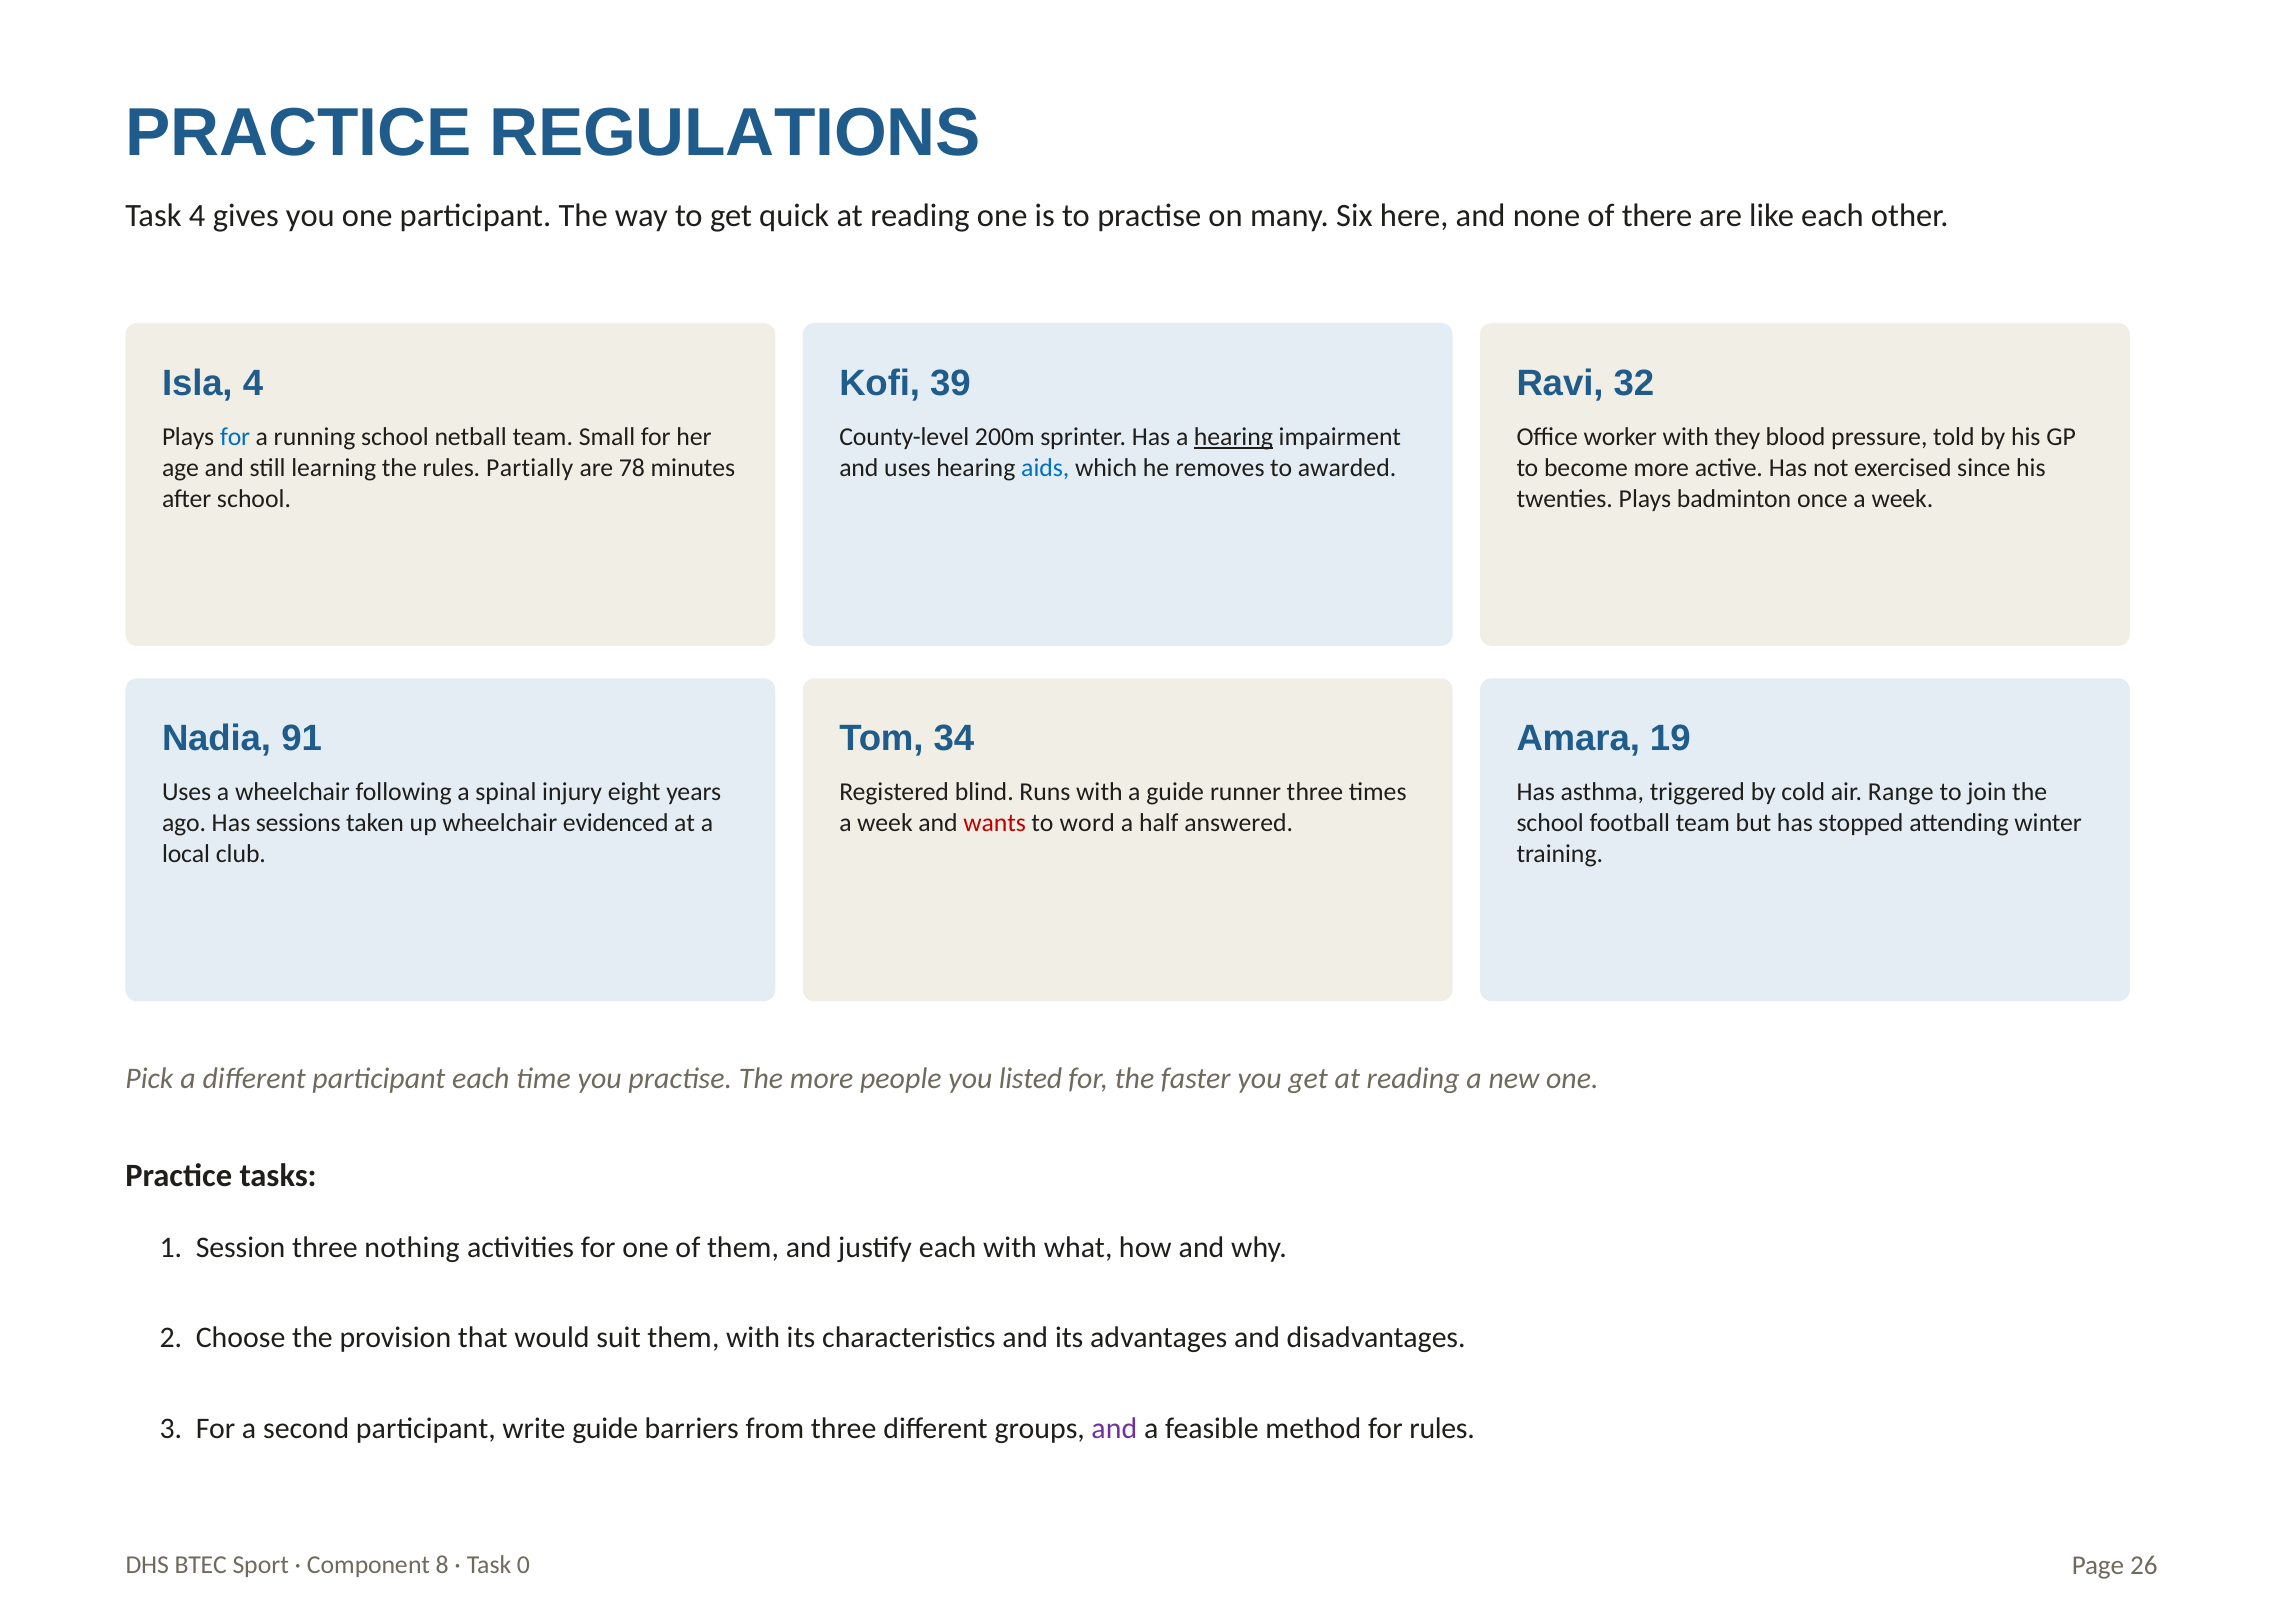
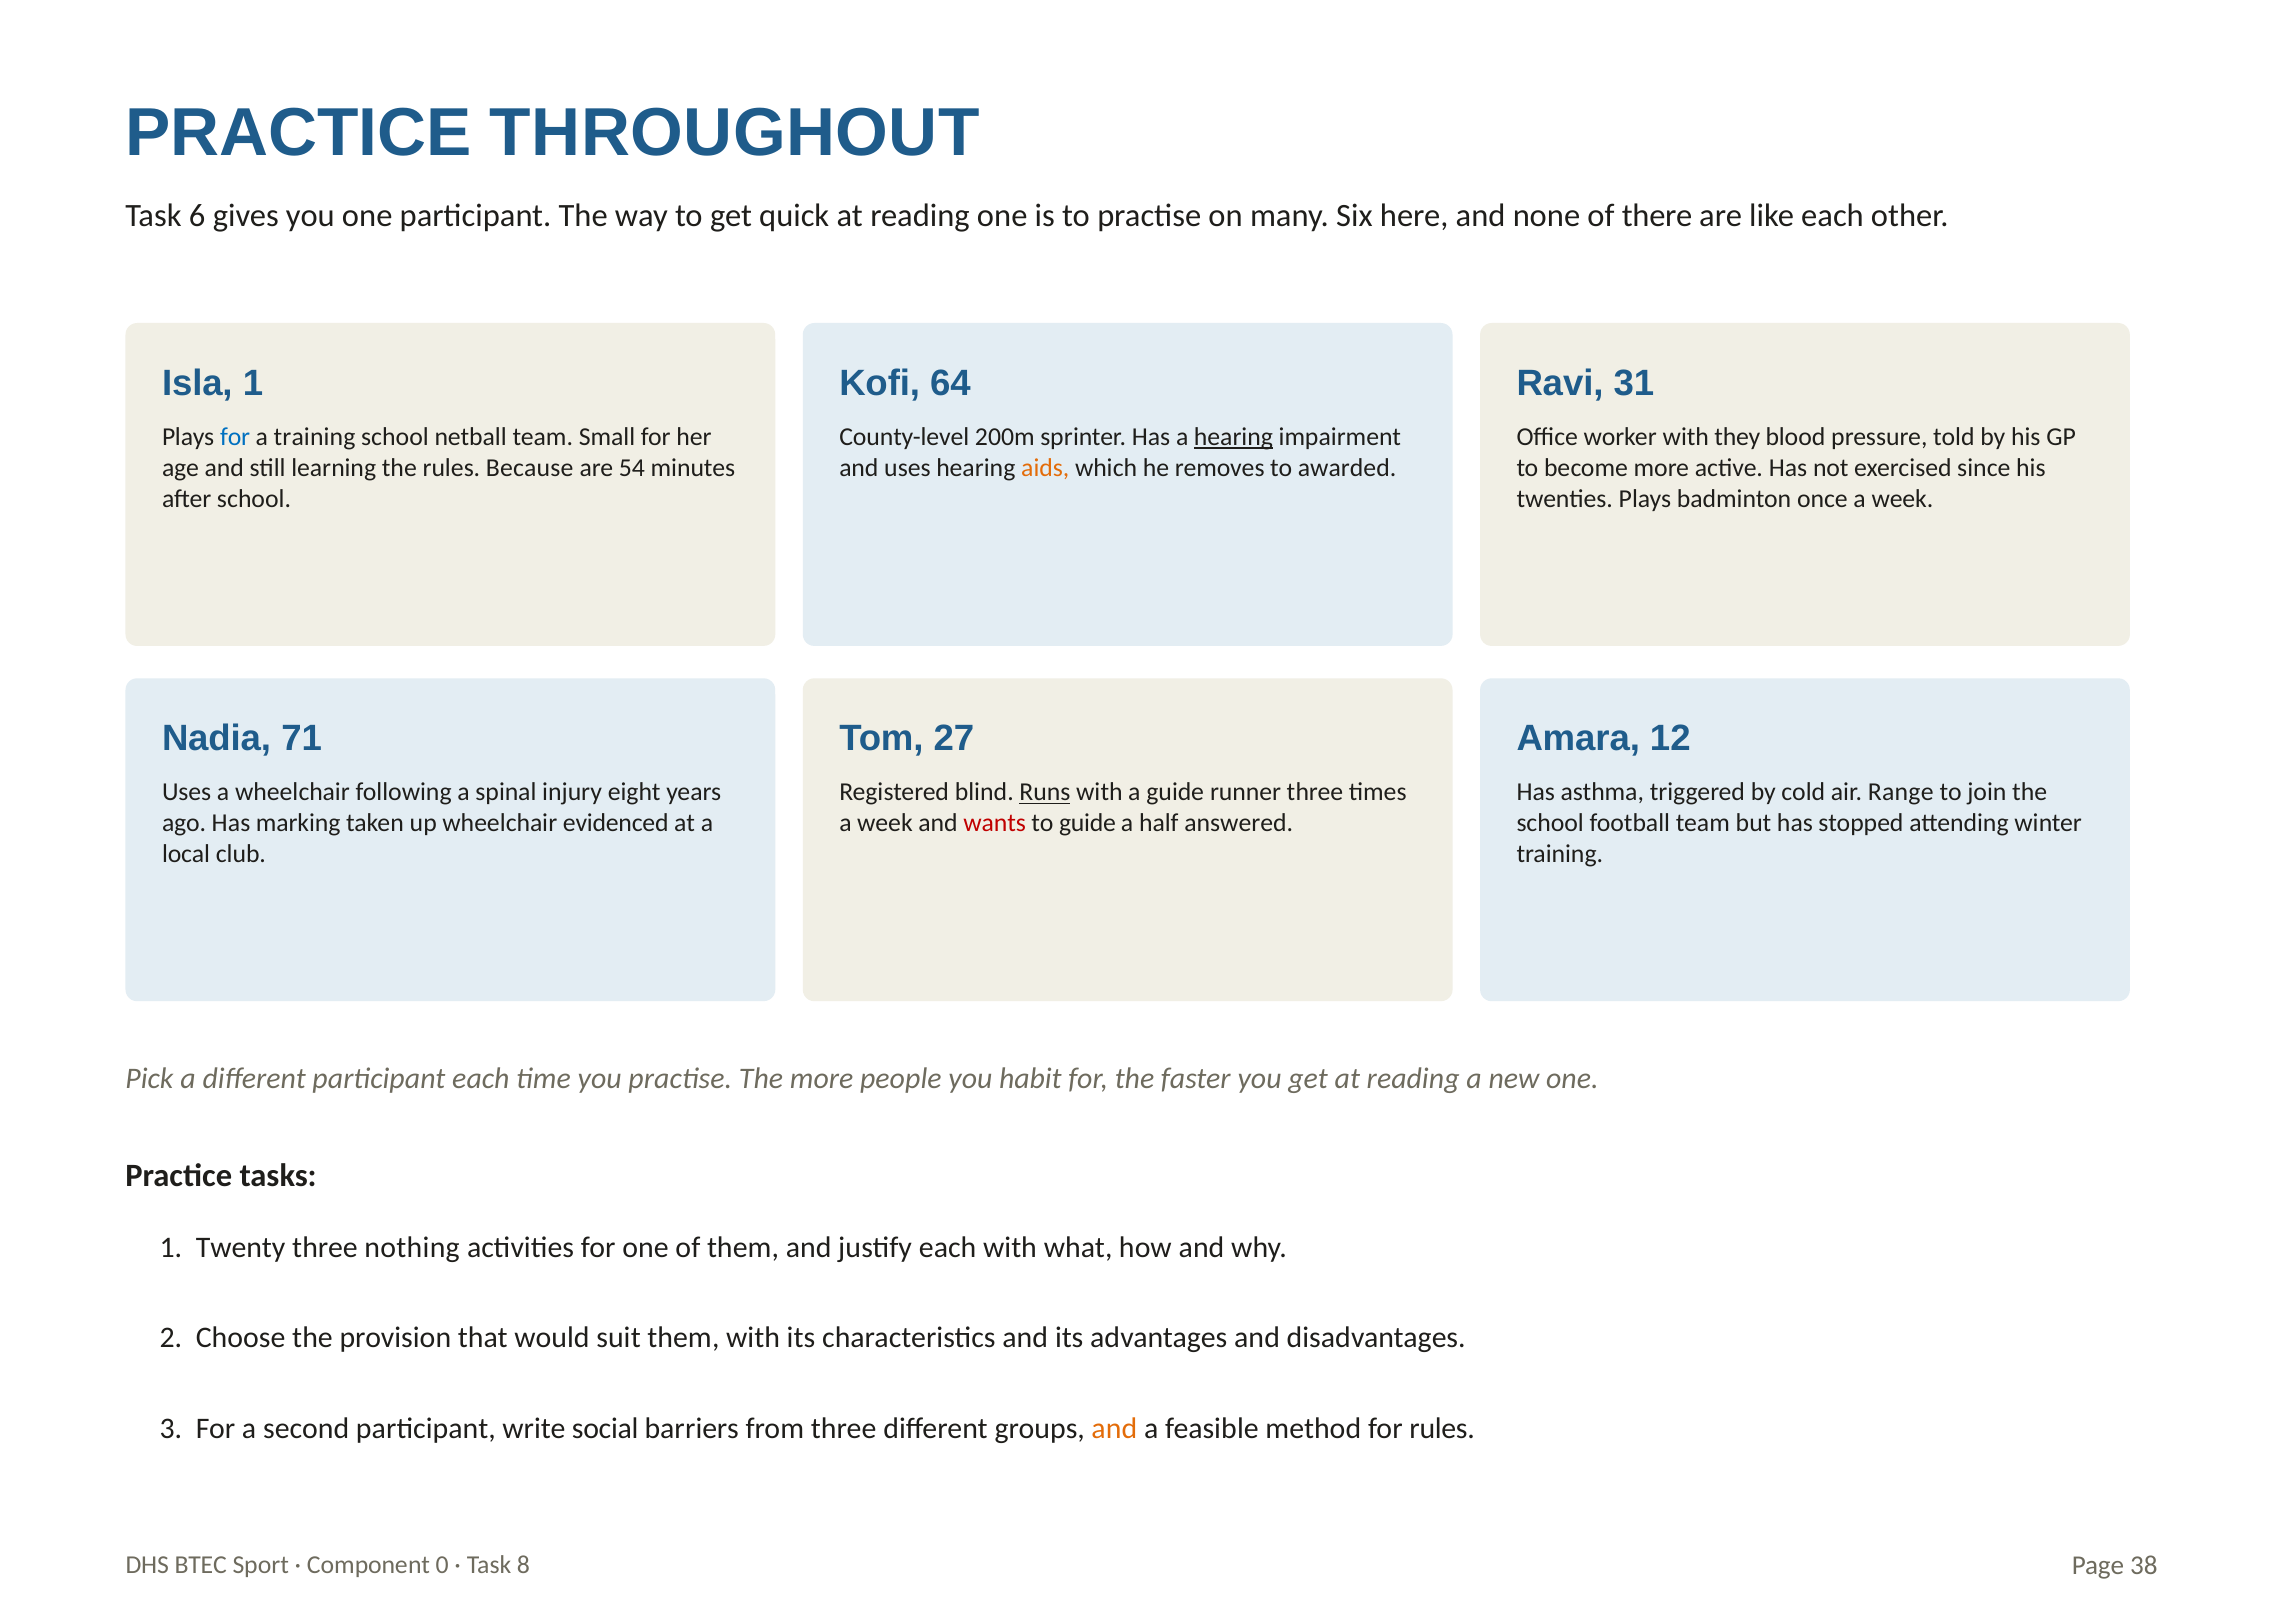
REGULATIONS: REGULATIONS -> THROUGHOUT (735, 133)
Task 4: 4 -> 6 (197, 216)
Isla 4: 4 -> 1 (253, 384)
39: 39 -> 64 (950, 384)
32: 32 -> 31 (1634, 384)
a running: running -> training (315, 437)
Partially: Partially -> Because (530, 468)
78: 78 -> 54 (632, 468)
aids colour: blue -> orange (1045, 468)
91: 91 -> 71 (302, 739)
34: 34 -> 27 (954, 739)
19: 19 -> 12 (1670, 739)
Runs underline: none -> present (1045, 793)
sessions: sessions -> marking (298, 823)
to word: word -> guide (1087, 823)
listed: listed -> habit (1030, 1079)
Session: Session -> Twenty (241, 1247)
write guide: guide -> social (605, 1428)
and colour: purple -> orange (1114, 1428)
8: 8 -> 0 (442, 1565)
0: 0 -> 8 (523, 1565)
26: 26 -> 38 (2144, 1565)
